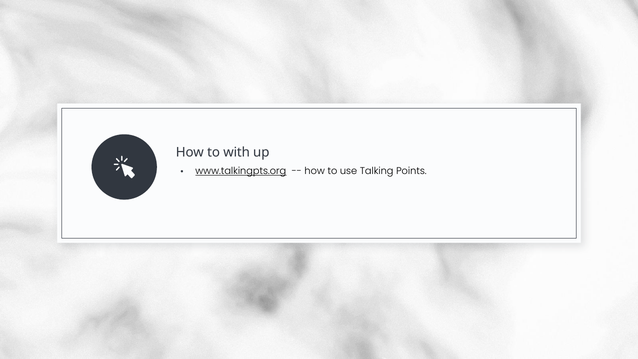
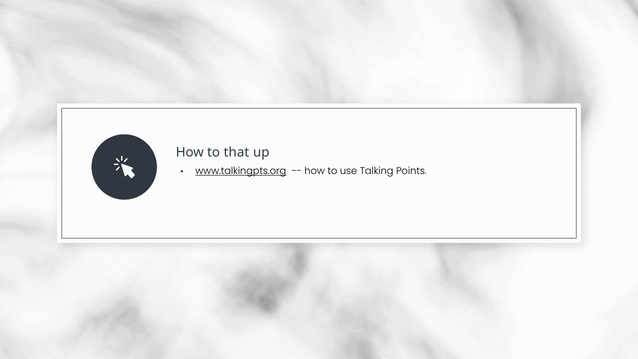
with: with -> that (236, 152)
